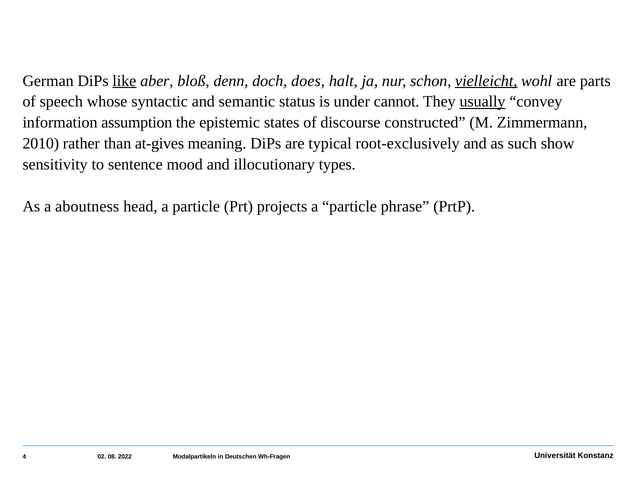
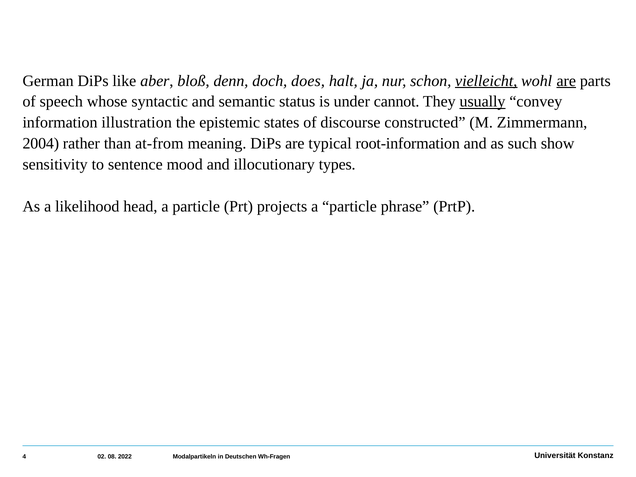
like underline: present -> none (124, 81)
are underline: none -> present (566, 81)
assumption: assumption -> illustration (137, 123)
2010: 2010 -> 2004 (41, 144)
at-gives: at-gives -> at-from (159, 144)
root-exclusively: root-exclusively -> root-information (408, 144)
aboutness: aboutness -> likelihood (87, 207)
